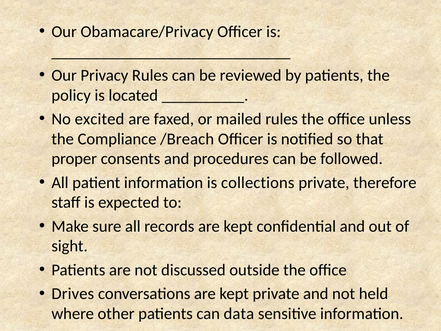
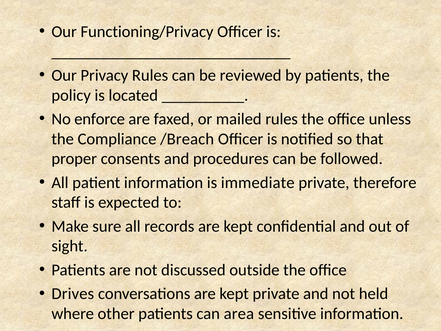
Obamacare/Privacy: Obamacare/Privacy -> Functioning/Privacy (147, 32)
excited: excited -> enforce (100, 119)
collections: collections -> immediate (258, 182)
data: data -> area (239, 313)
